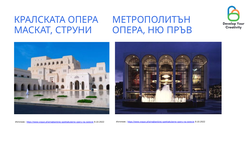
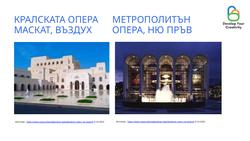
СТРУНИ: СТРУНИ -> ВЪЗДУХ (74, 30)
